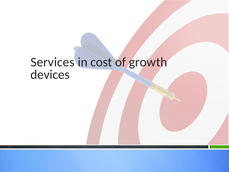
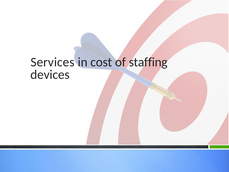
growth: growth -> staffing (148, 62)
